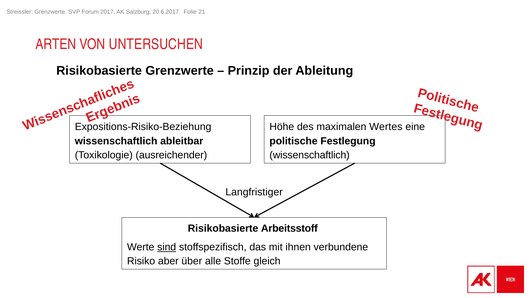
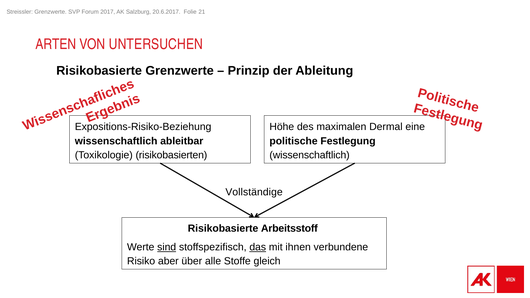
Wertes: Wertes -> Dermal (386, 127)
ausreichender: ausreichender -> risikobasierten (171, 155)
Langfristiger: Langfristiger -> Vollständige (254, 192)
das underline: none -> present (258, 247)
